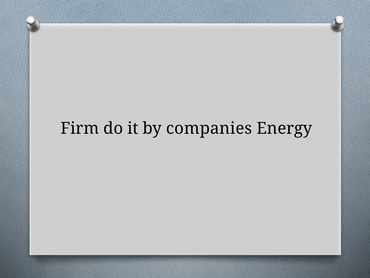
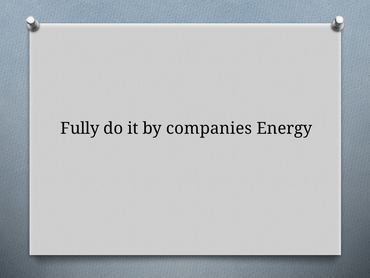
Firm: Firm -> Fully (80, 128)
